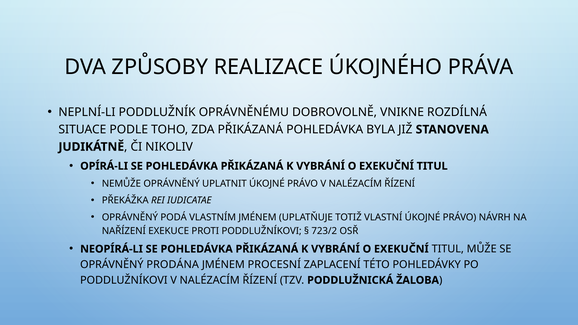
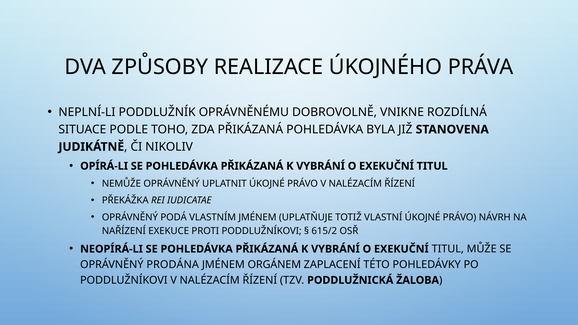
723/2: 723/2 -> 615/2 (324, 231)
PROCESNÍ: PROCESNÍ -> ORGÁNEM (274, 265)
